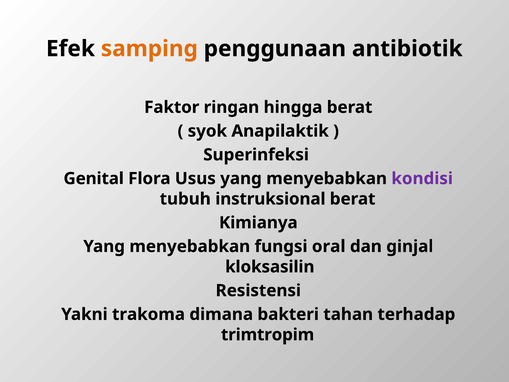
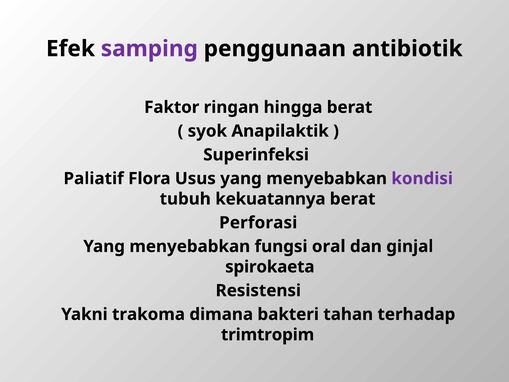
samping colour: orange -> purple (149, 49)
Genital: Genital -> Paliatif (94, 178)
instruksional: instruksional -> kekuatannya (270, 199)
Kimianya: Kimianya -> Perforasi (258, 223)
kloksasilin: kloksasilin -> spirokaeta (270, 267)
